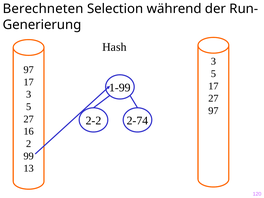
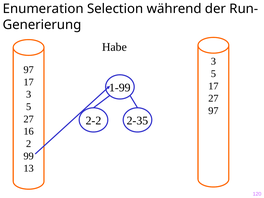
Berechneten: Berechneten -> Enumeration (43, 9)
Hash: Hash -> Habe (114, 47)
2-74: 2-74 -> 2-35 (137, 121)
